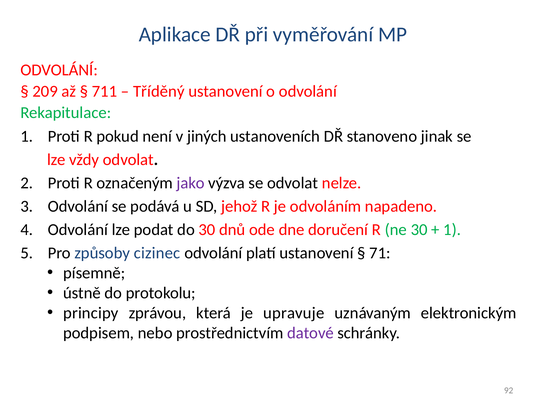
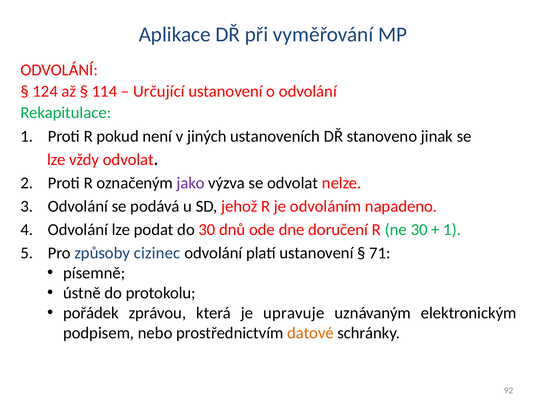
209: 209 -> 124 (45, 92)
711: 711 -> 114 (105, 92)
Tříděný: Tříděný -> Určující (159, 92)
principy: principy -> pořádek (91, 313)
datové colour: purple -> orange (310, 333)
